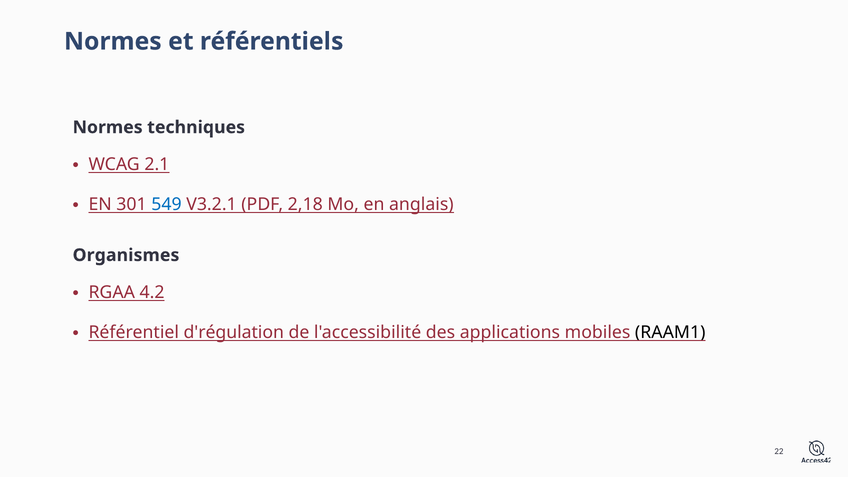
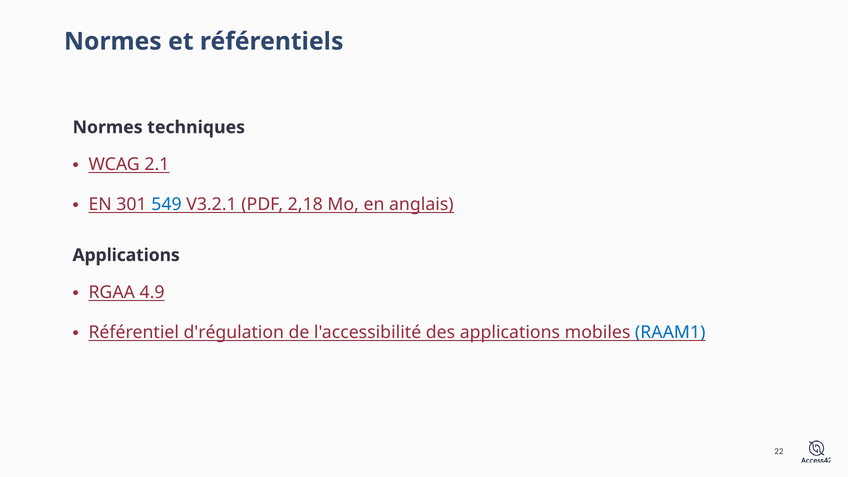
Organismes: Organismes -> Applications (126, 255)
4.2: 4.2 -> 4.9 (152, 292)
RAAM1 colour: black -> blue (670, 332)
